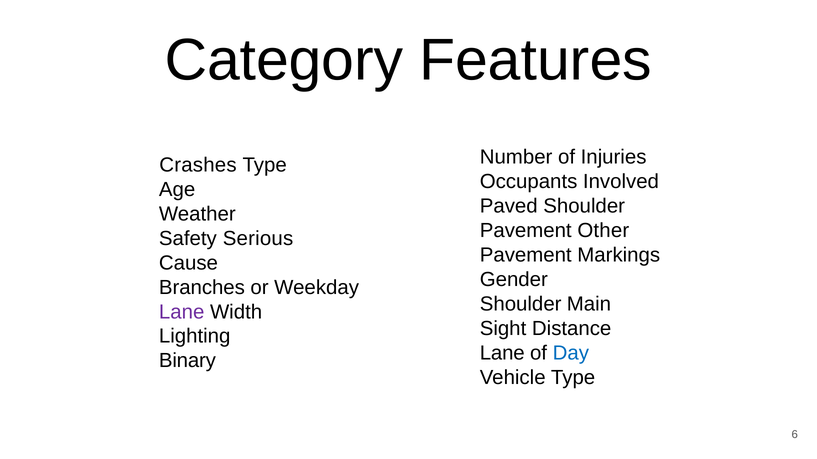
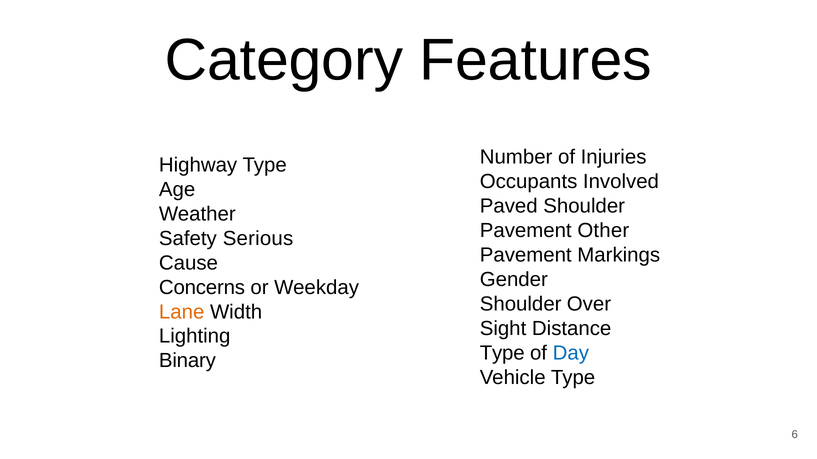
Crashes: Crashes -> Highway (198, 165)
Branches: Branches -> Concerns (202, 288)
Main: Main -> Over (589, 304)
Lane colour: purple -> orange (182, 312)
Lane: Lane -> Type (502, 353)
